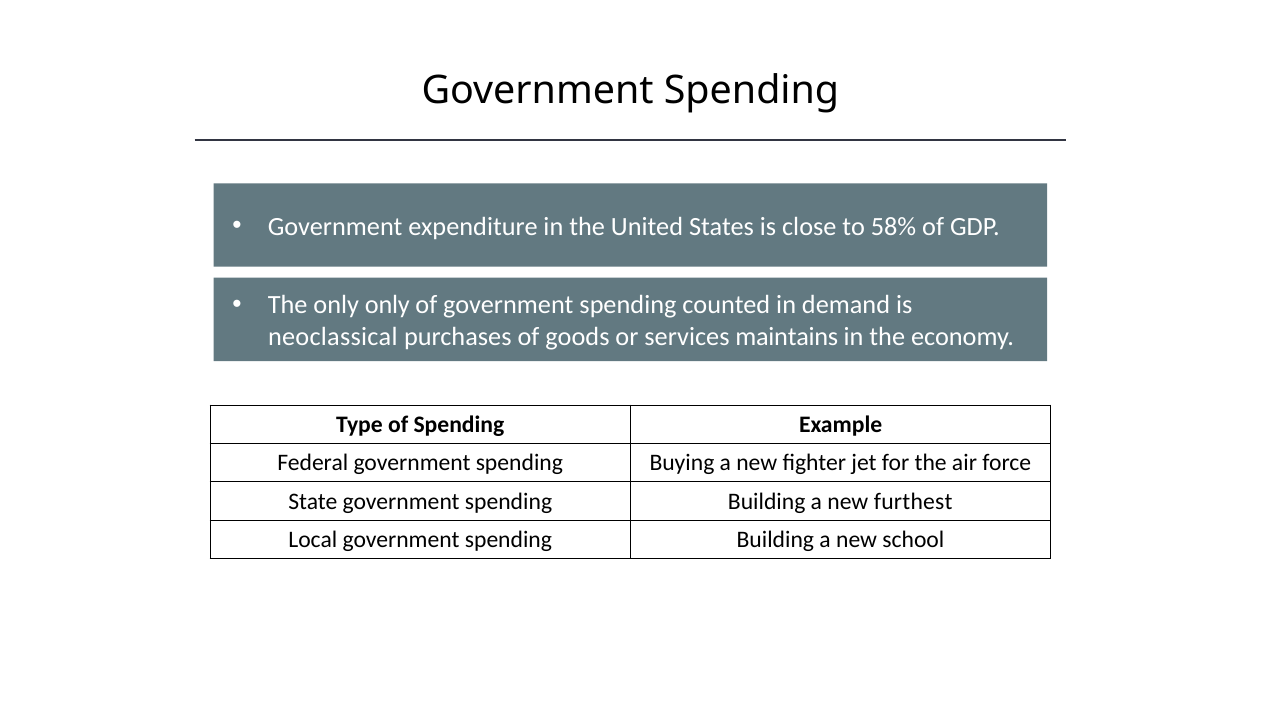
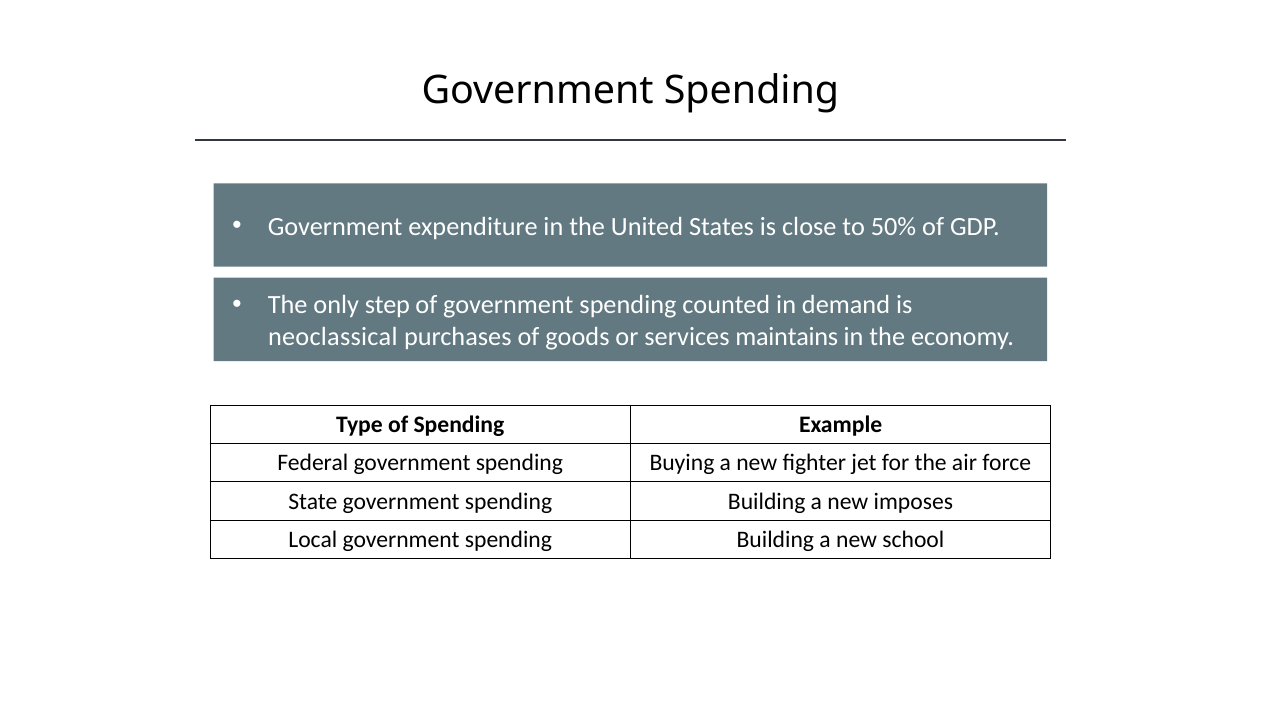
58%: 58% -> 50% (894, 227)
only only: only -> step (387, 305)
furthest: furthest -> imposes (913, 502)
